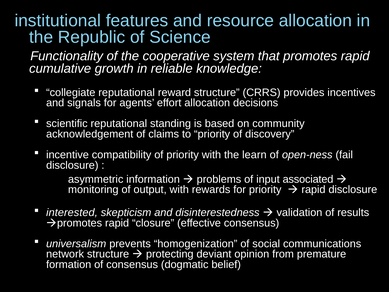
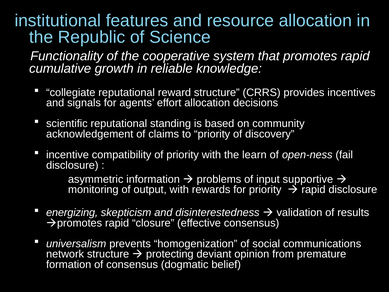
associated: associated -> supportive (308, 179)
interested: interested -> energizing (72, 212)
